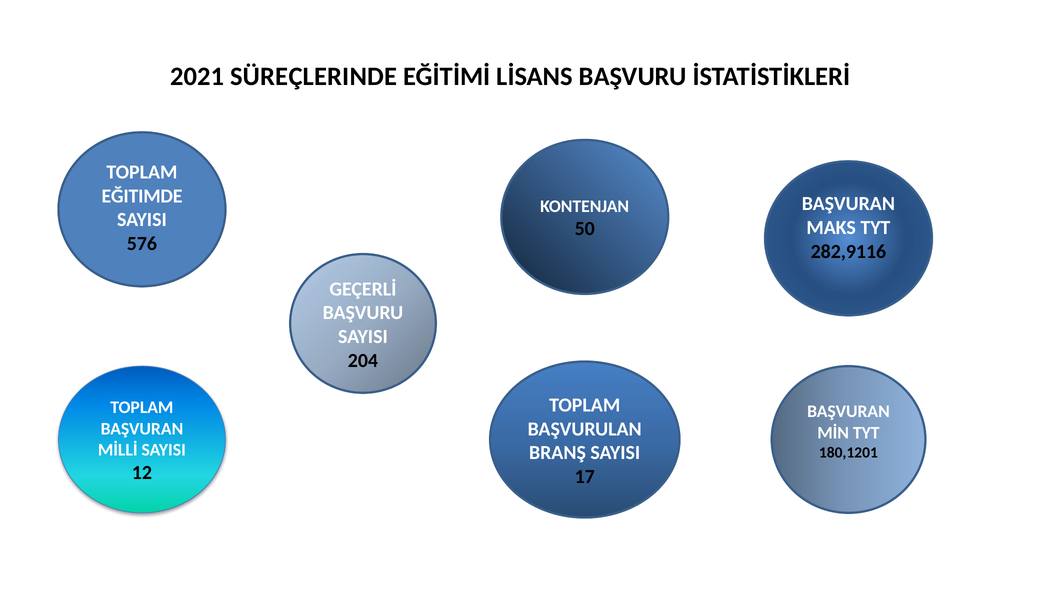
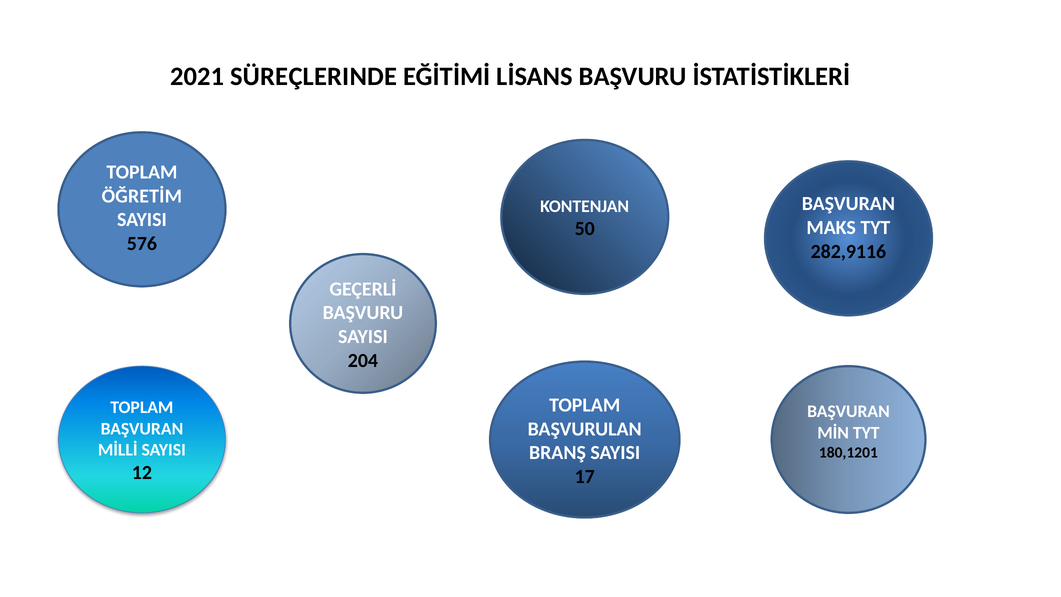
EĞITIMDE: EĞITIMDE -> ÖĞRETİM (142, 196)
